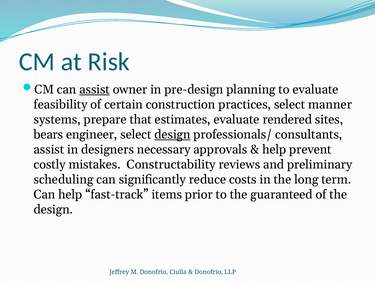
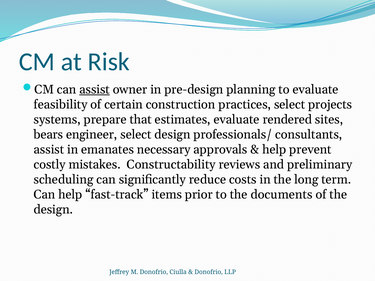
manner: manner -> projects (330, 105)
design underline: present -> none (172, 135)
designers: designers -> emanates (108, 150)
guaranteed: guaranteed -> documents (281, 195)
